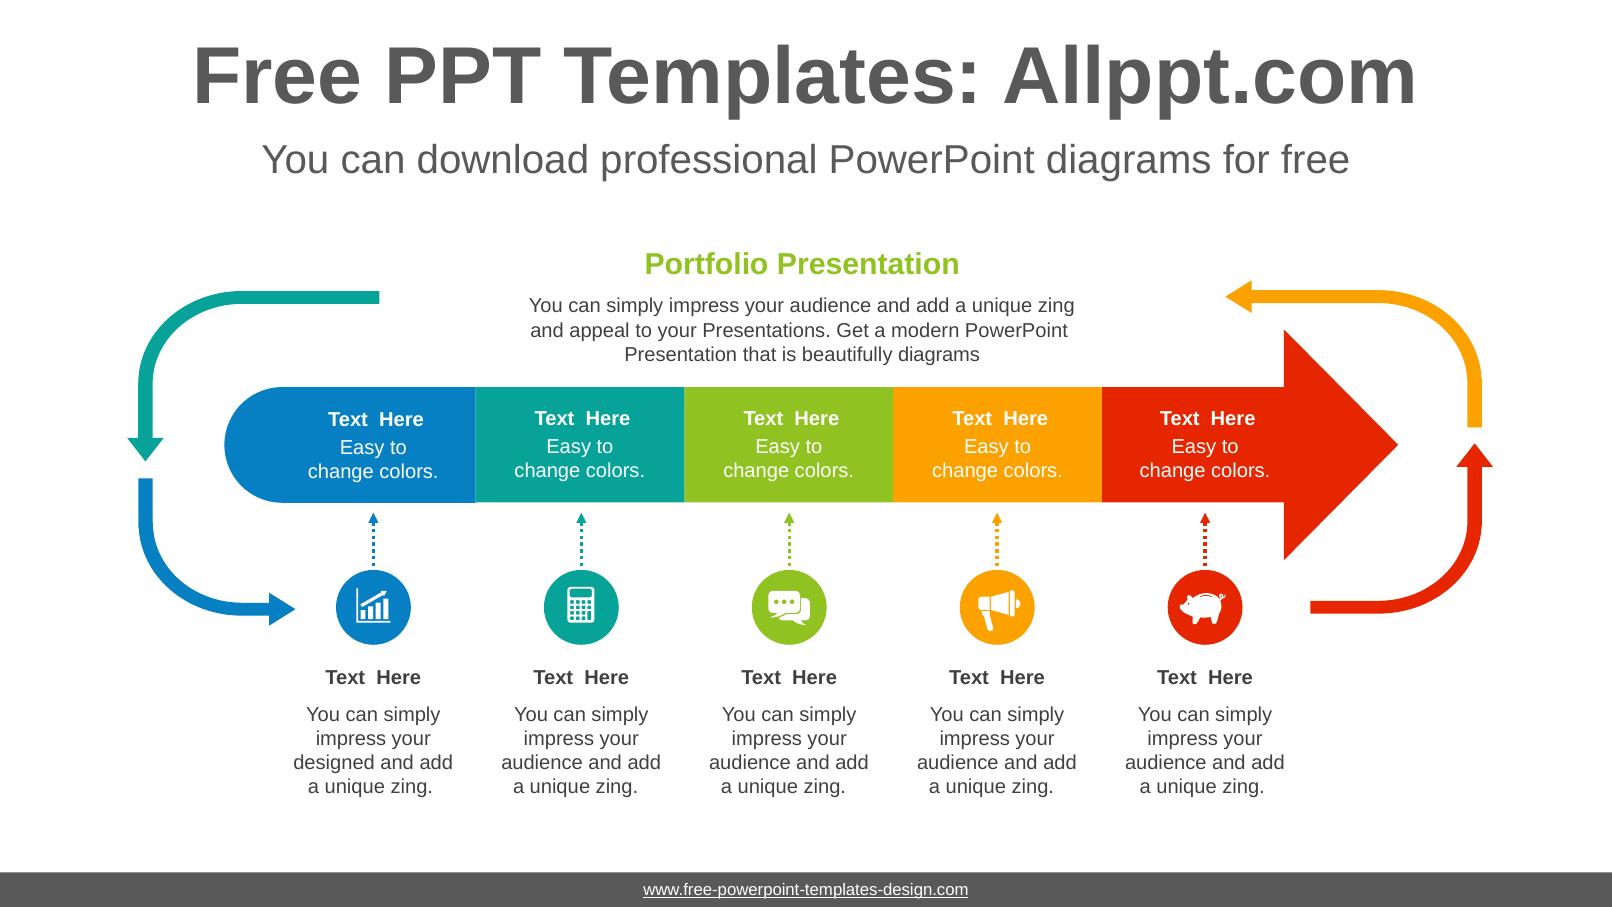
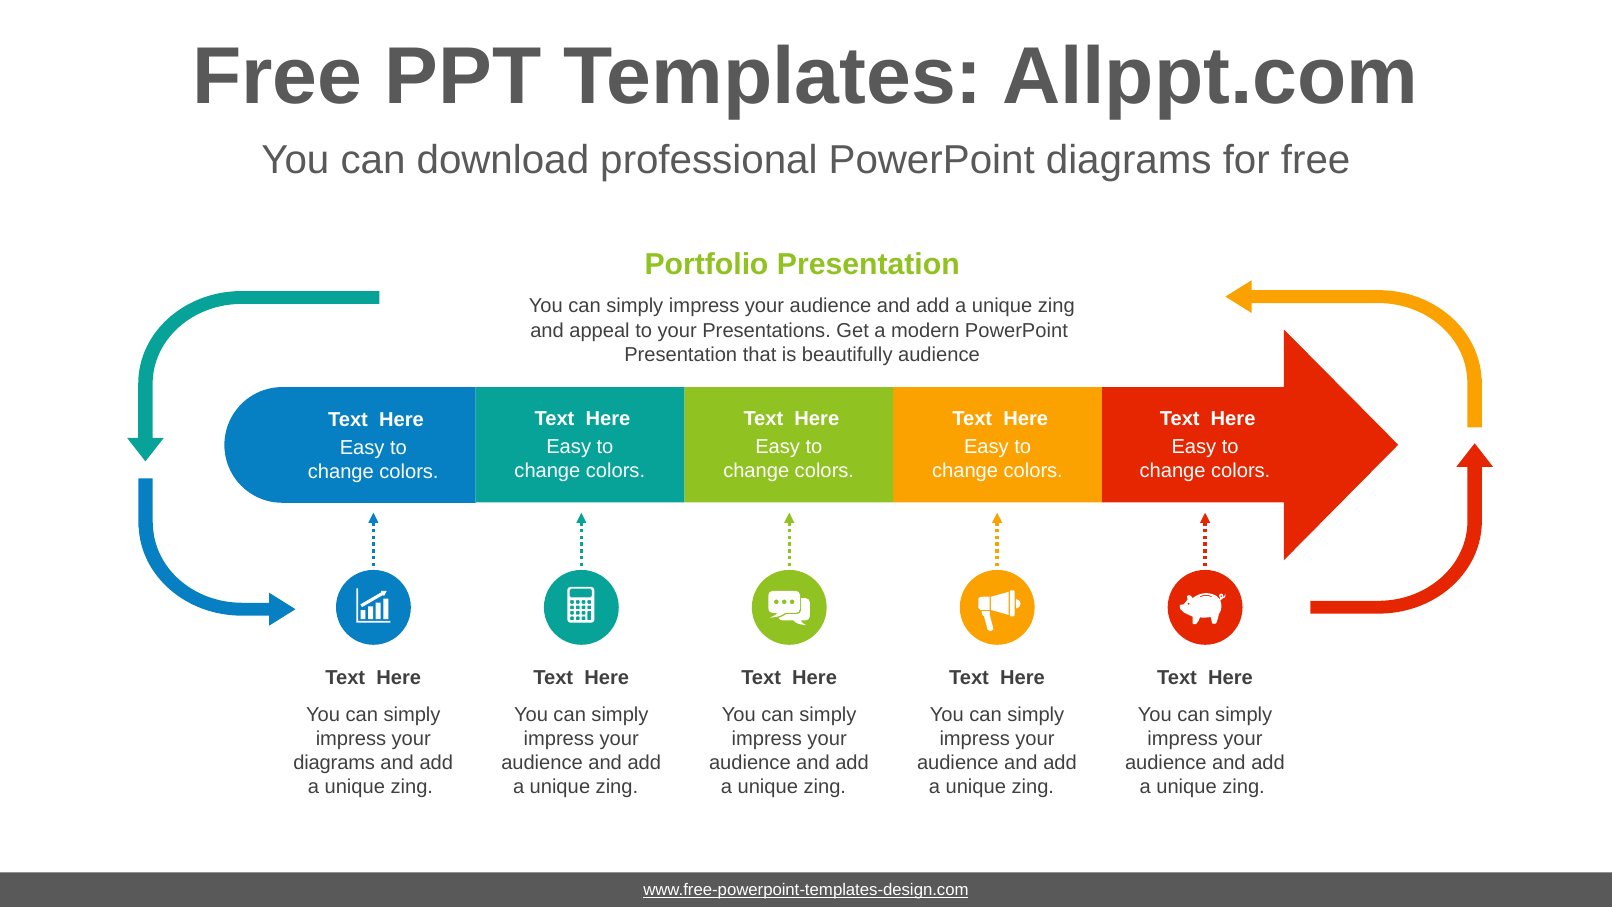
beautifully diagrams: diagrams -> audience (939, 355)
designed: designed -> diagrams (334, 763)
